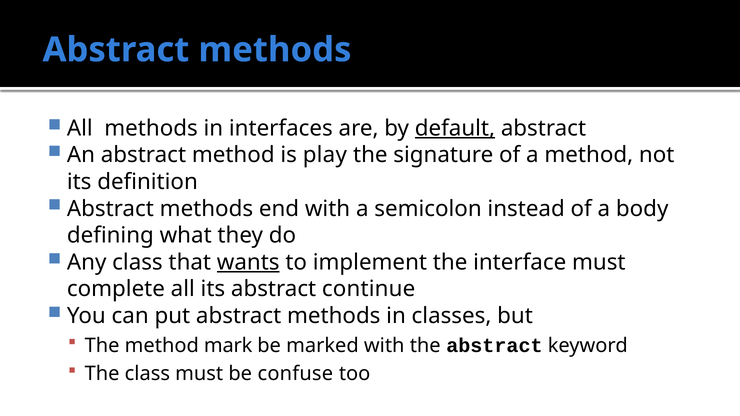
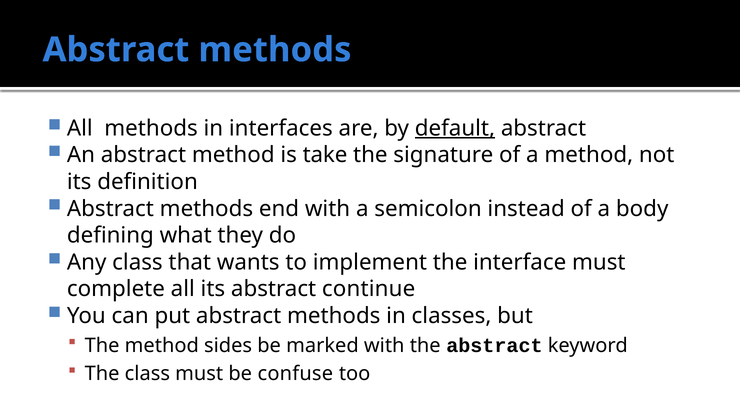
play: play -> take (325, 155)
wants underline: present -> none (248, 262)
mark: mark -> sides (228, 346)
